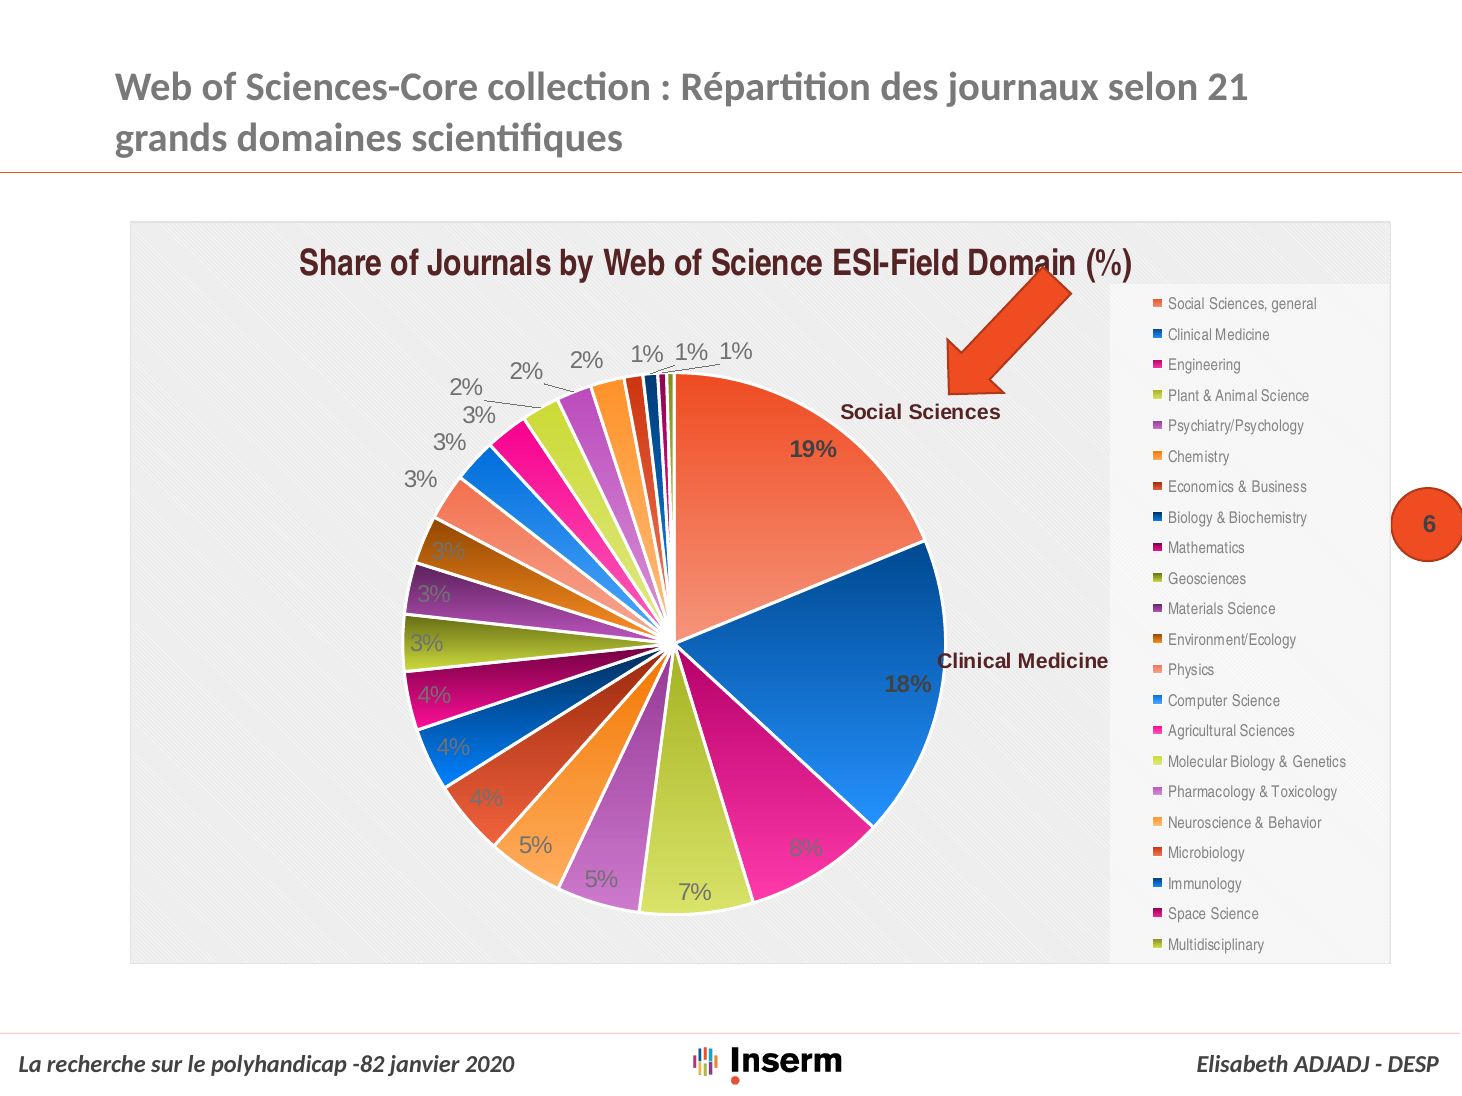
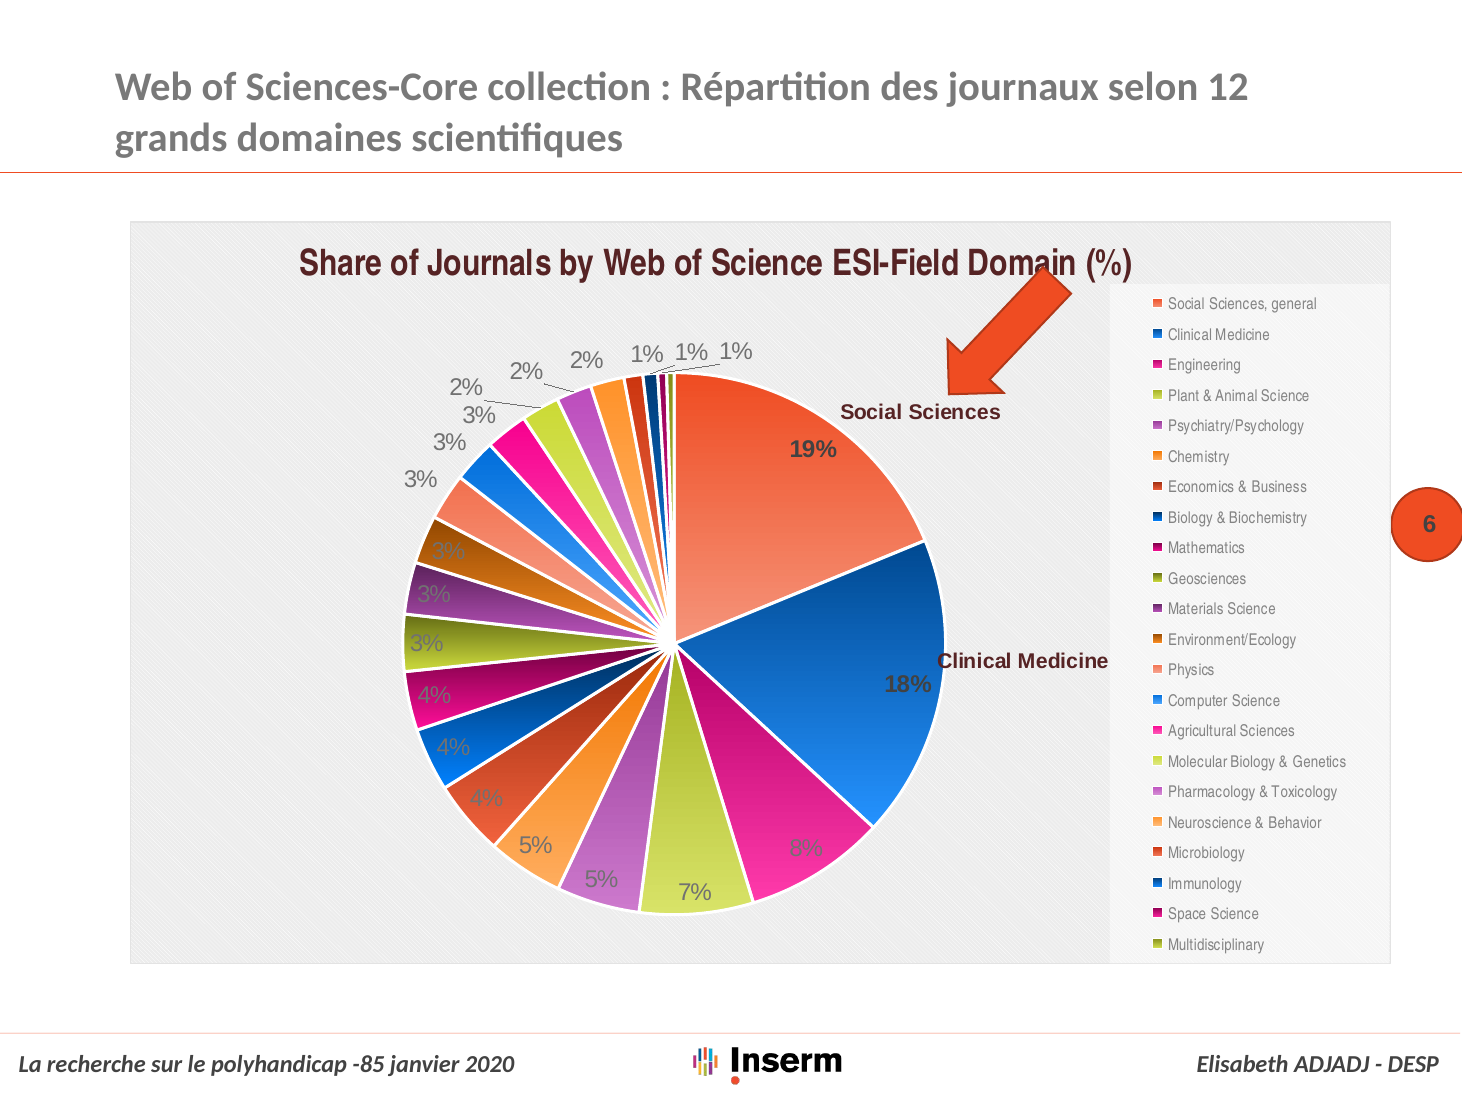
21: 21 -> 12 (1228, 87)
-82: -82 -> -85 (368, 1065)
